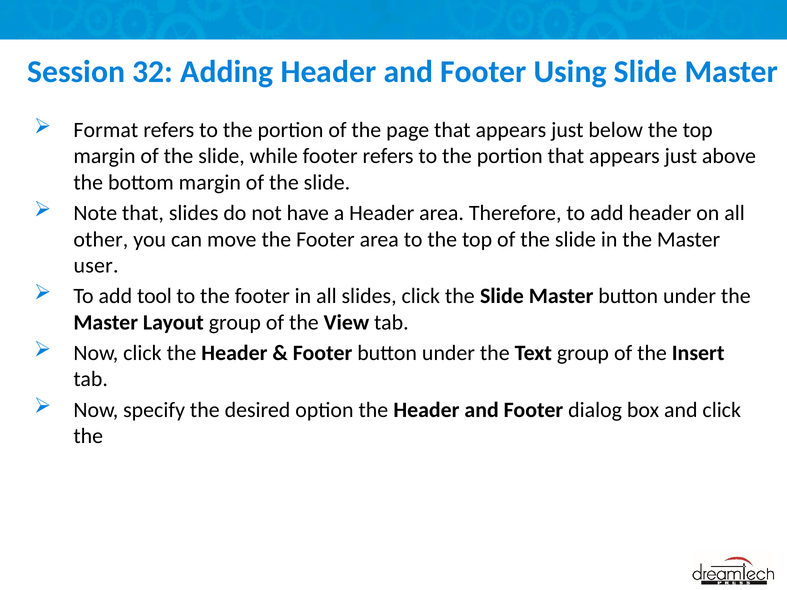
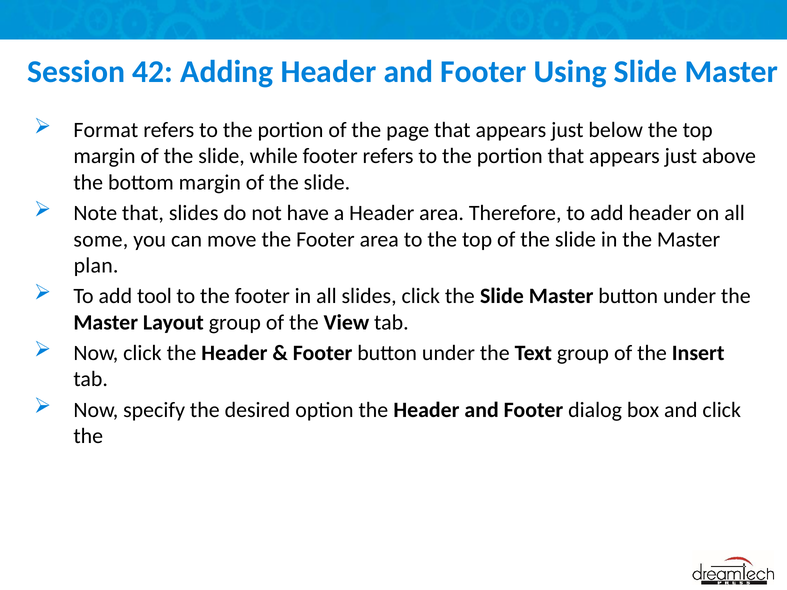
32: 32 -> 42 (153, 72)
other: other -> some (101, 239)
user: user -> plan (96, 266)
